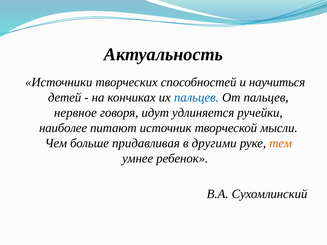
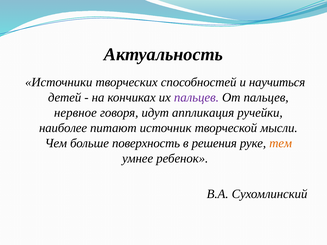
пальцев colour: blue -> purple (196, 98)
удлиняется: удлиняется -> аппликация (203, 113)
придавливая: придавливая -> поверхность (146, 143)
другими: другими -> решения (214, 143)
